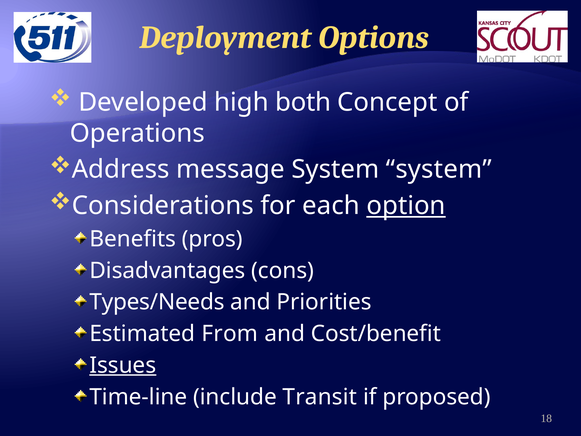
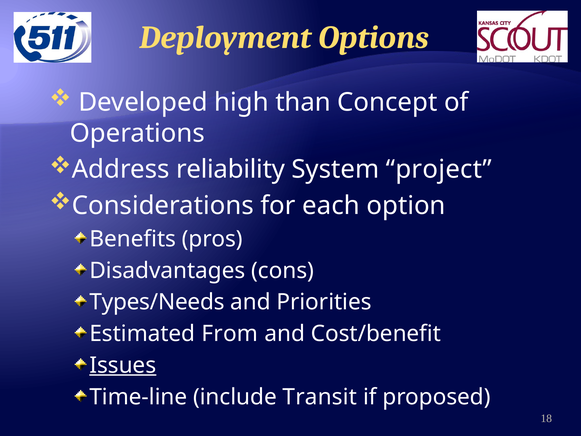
both: both -> than (303, 102)
message: message -> reliability (231, 169)
System system: system -> project (439, 169)
option underline: present -> none (406, 206)
